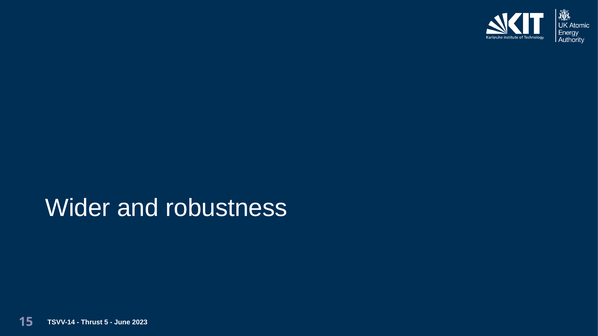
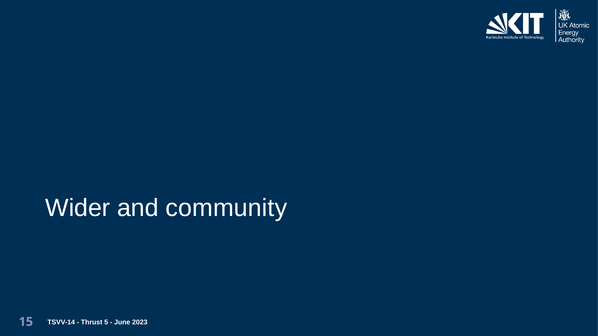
robustness: robustness -> community (226, 208)
